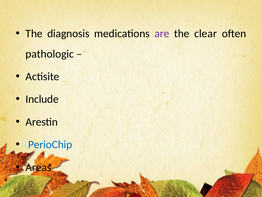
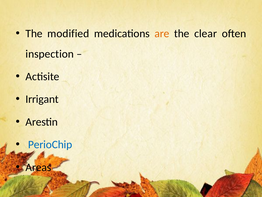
diagnosis: diagnosis -> modified (68, 33)
are colour: purple -> orange (162, 33)
pathologic: pathologic -> inspection (50, 54)
Include: Include -> Irrigant (42, 99)
